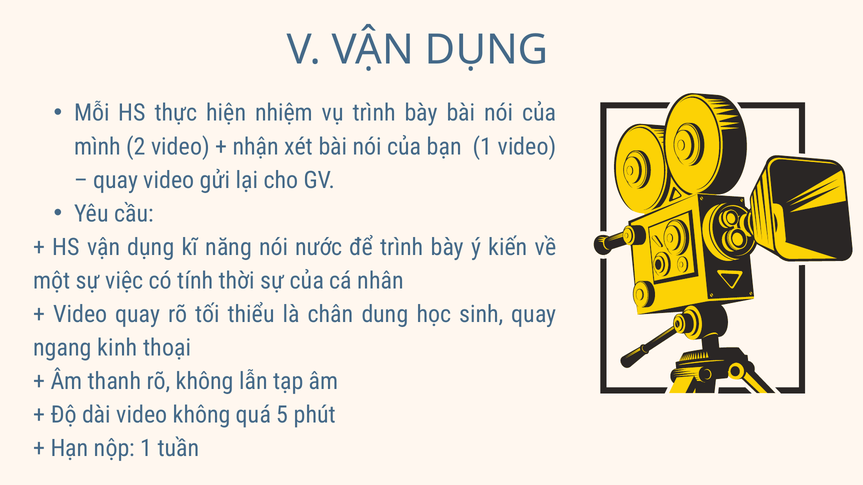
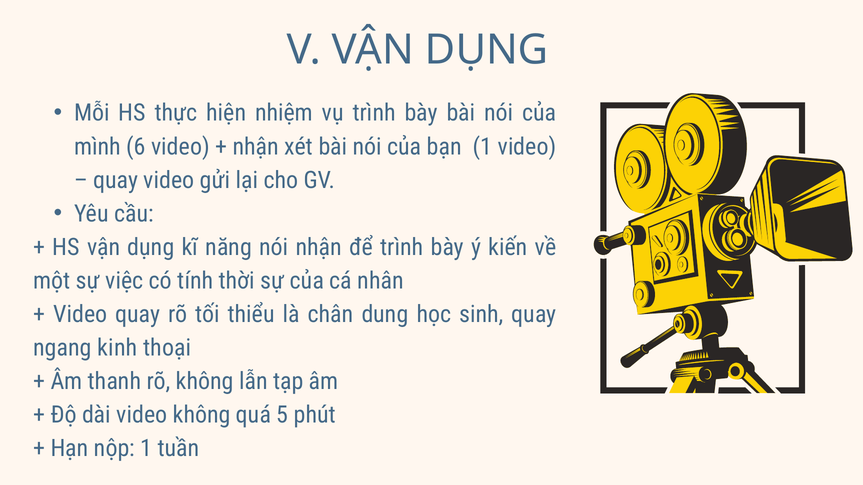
2: 2 -> 6 (136, 147)
nói nước: nước -> nhận (319, 247)
